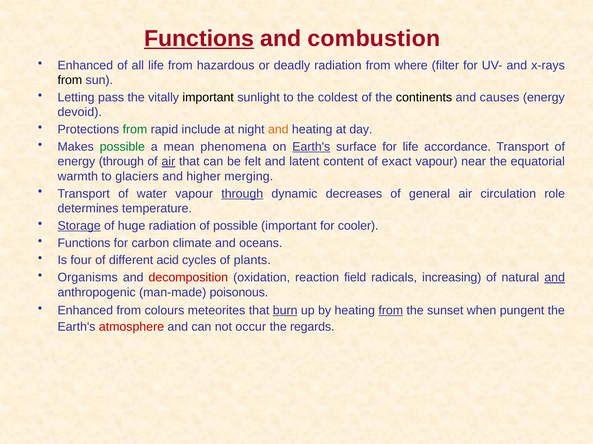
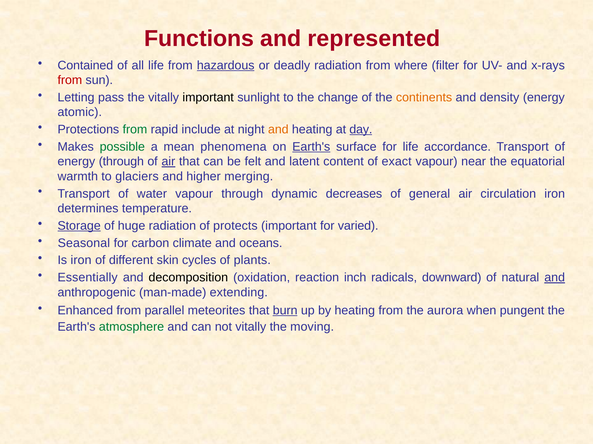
Functions underline: present -> none (199, 39)
combustion: combustion -> represented (374, 39)
Enhanced: Enhanced -> Contained (85, 65)
hazardous underline: none -> present (226, 65)
from colour: black -> red (70, 80)
coldest: coldest -> change (338, 98)
continents colour: black -> orange (424, 98)
causes: causes -> density (500, 98)
devoid: devoid -> atomic (80, 112)
day underline: none -> present (361, 130)
through underline: present -> none (242, 194)
circulation role: role -> iron (555, 194)
of possible: possible -> protects (235, 226)
cooler: cooler -> varied (358, 226)
Functions: Functions -> Seasonal (84, 243)
Is four: four -> iron (81, 261)
acid: acid -> skin (168, 261)
Organisms: Organisms -> Essentially (88, 278)
decomposition colour: red -> black (188, 278)
field: field -> inch (355, 278)
increasing: increasing -> downward (452, 278)
poisonous: poisonous -> extending (239, 293)
colours: colours -> parallel (164, 311)
from underline: present -> none (391, 311)
sunset: sunset -> aurora (445, 311)
atmosphere colour: red -> green (131, 327)
not occur: occur -> vitally (251, 327)
regards: regards -> moving (312, 327)
